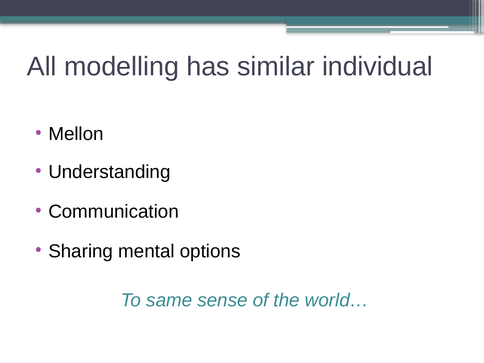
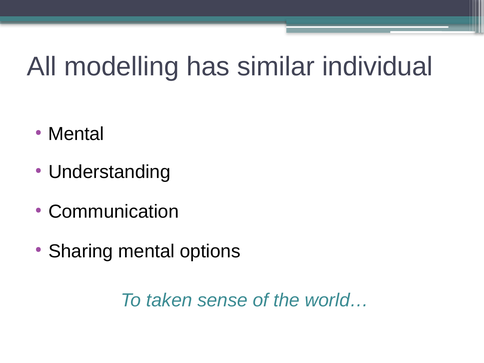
Mellon: Mellon -> Mental (76, 134)
same: same -> taken (169, 300)
